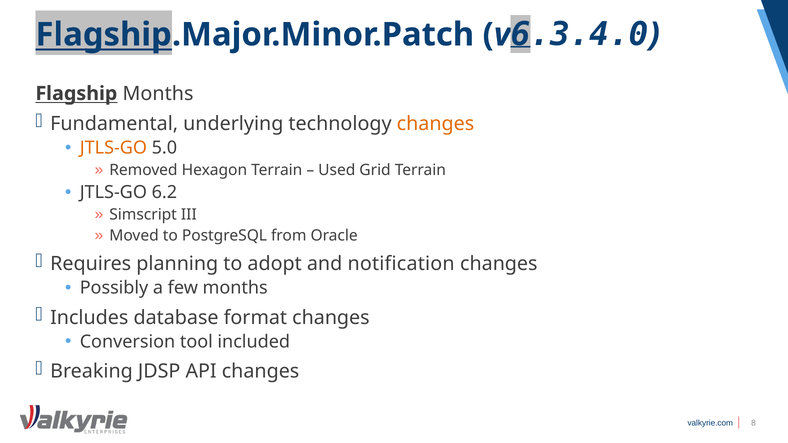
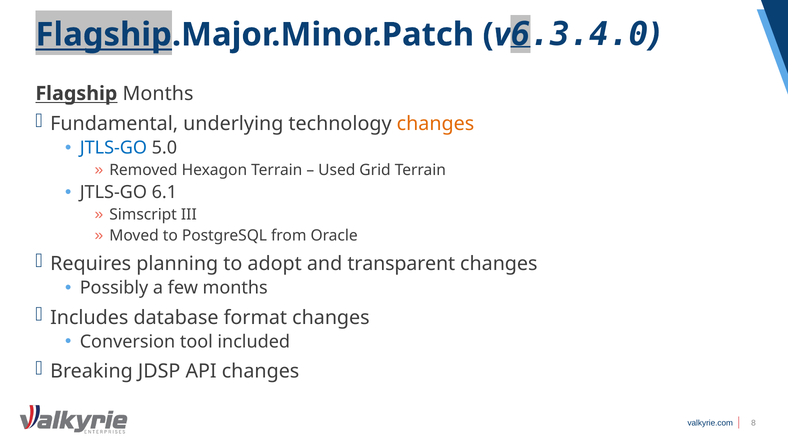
JTLS-GO colour: orange -> blue (113, 148)
6.2: 6.2 -> 6.1 (164, 192)
notification: notification -> transparent (401, 264)
